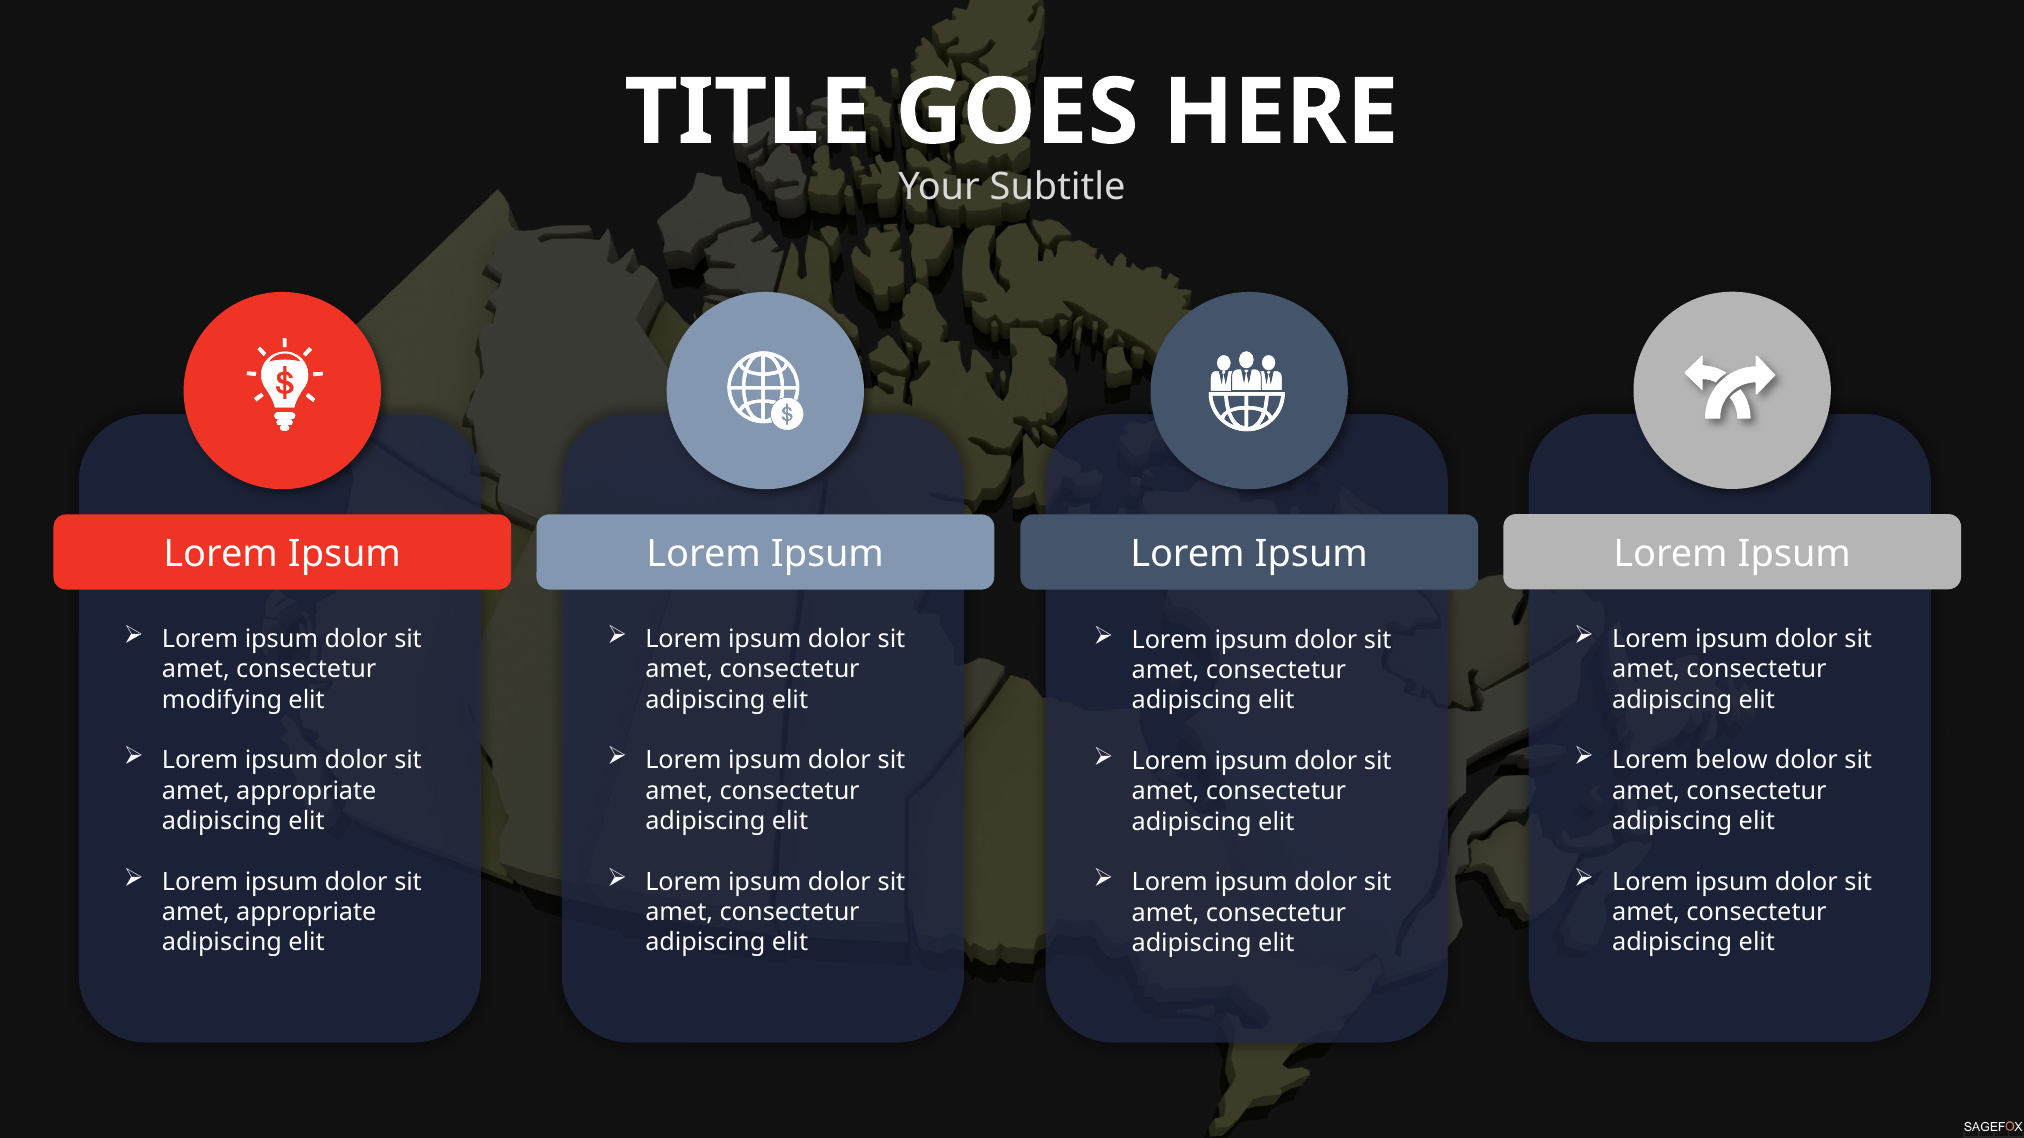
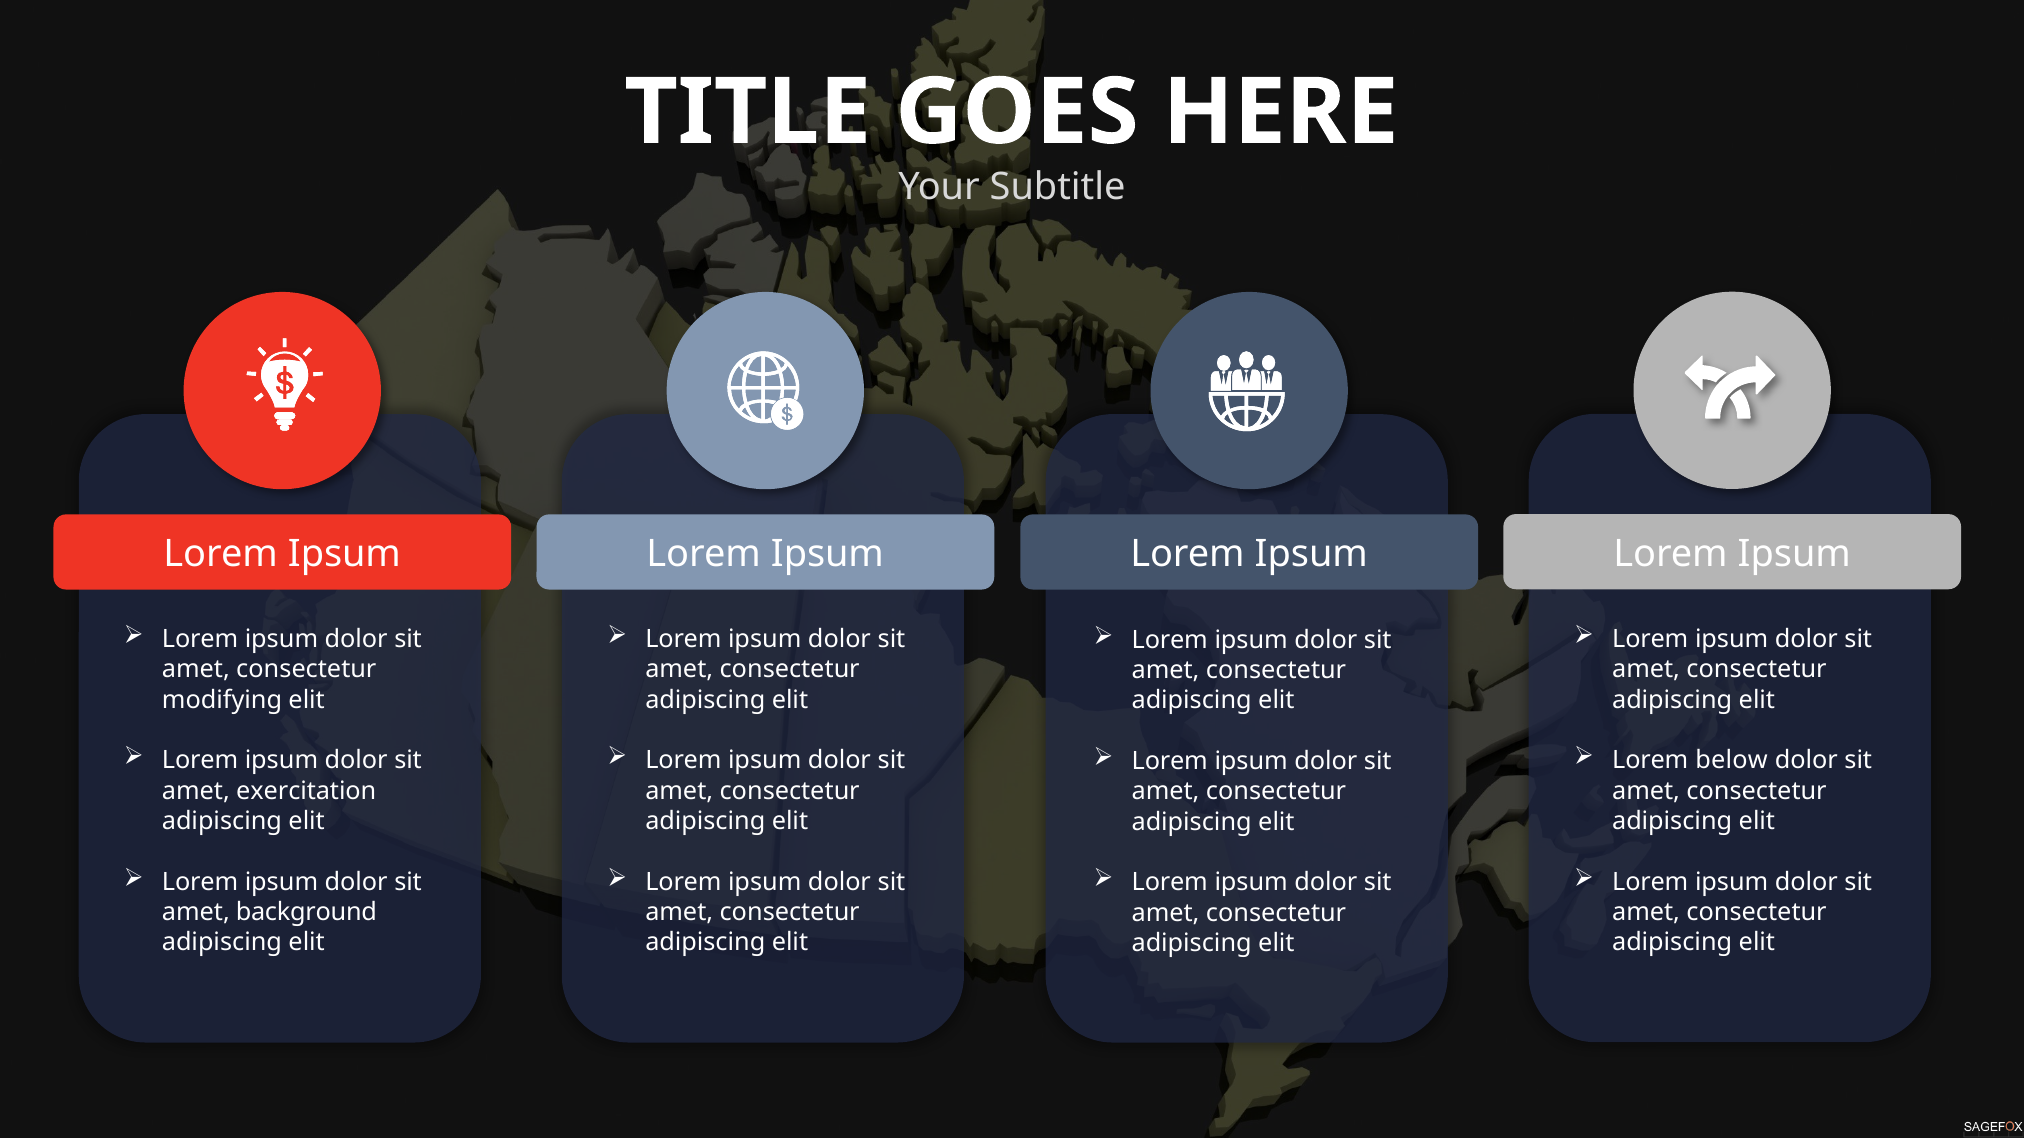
appropriate: appropriate -> exercitation (306, 791)
appropriate: appropriate -> background (306, 913)
